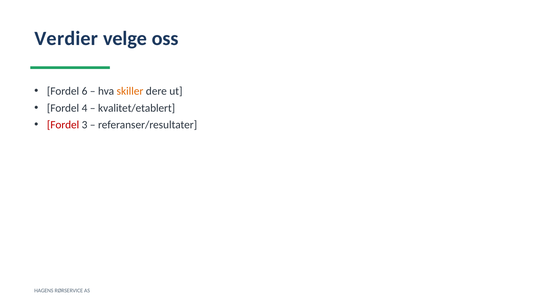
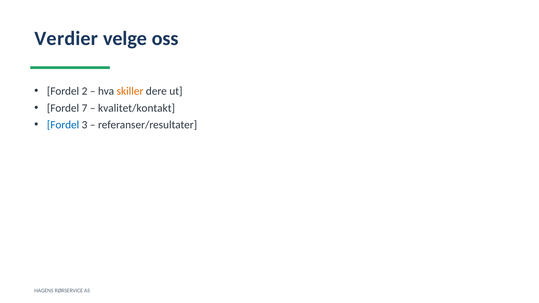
6: 6 -> 2 (85, 91)
4: 4 -> 7 (85, 108)
kvalitet/etablert: kvalitet/etablert -> kvalitet/kontakt (137, 108)
Fordel colour: red -> blue (63, 125)
